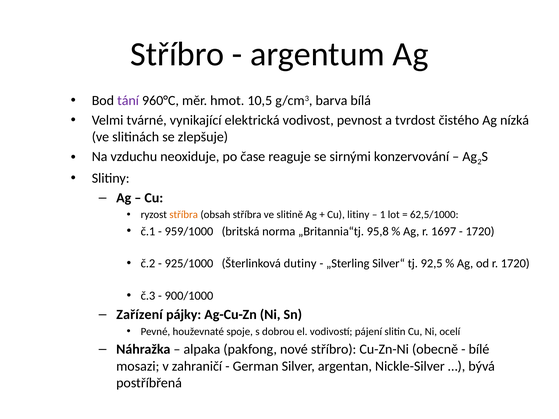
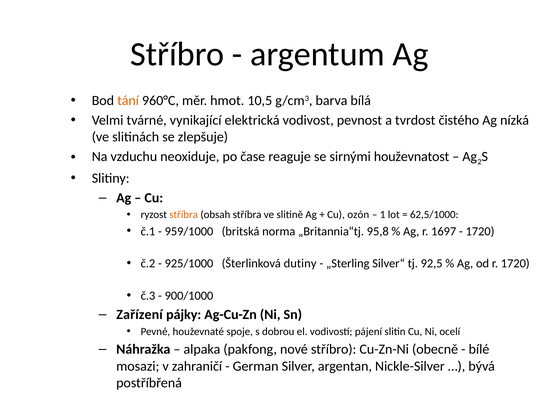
tání colour: purple -> orange (128, 101)
konzervování: konzervování -> houževnatost (412, 157)
litiny: litiny -> ozón (358, 215)
